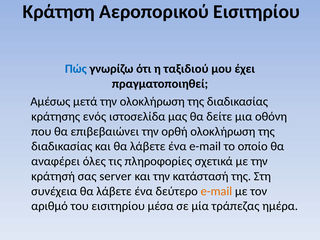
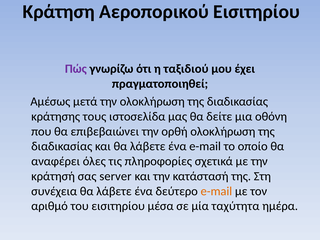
Πώς colour: blue -> purple (76, 69)
ενός: ενός -> τους (95, 116)
τράπεζας: τράπεζας -> ταχύτητα (235, 206)
